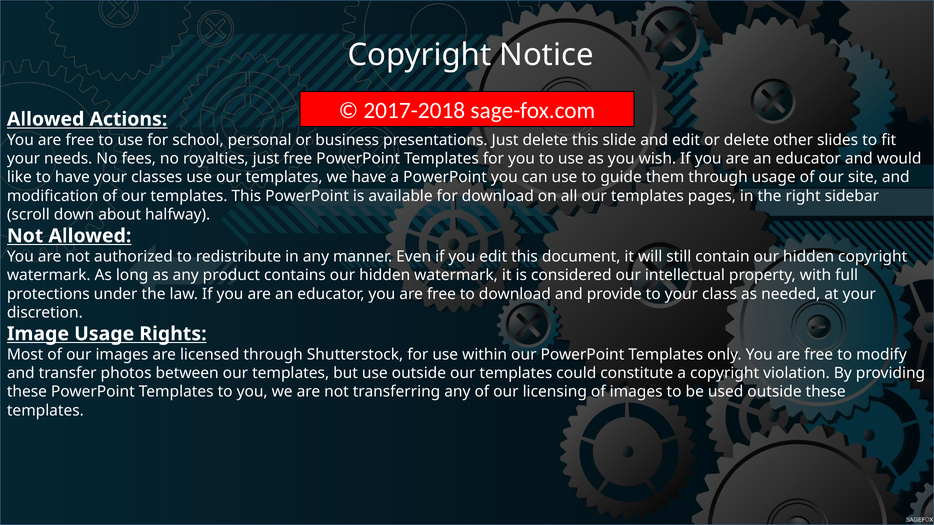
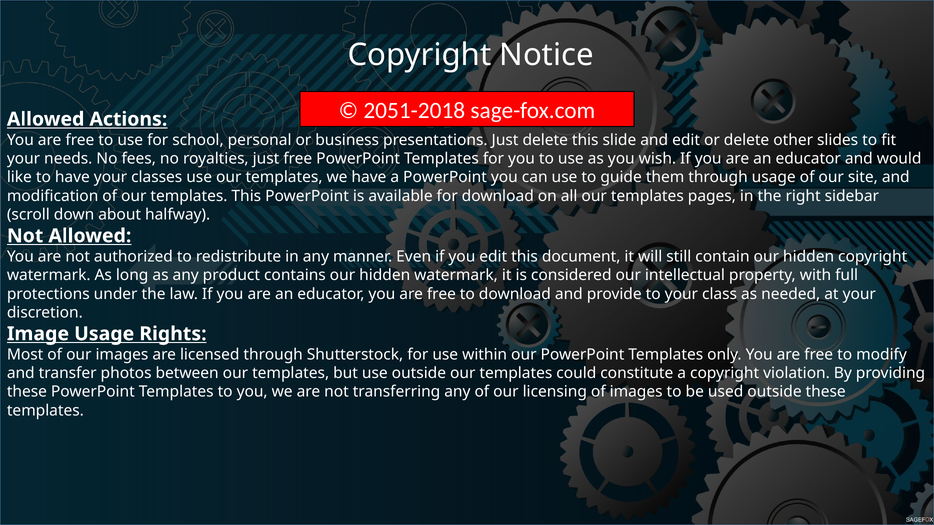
2017-2018: 2017-2018 -> 2051-2018 (414, 111)
